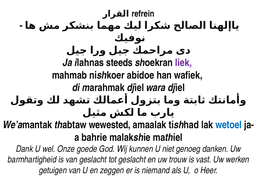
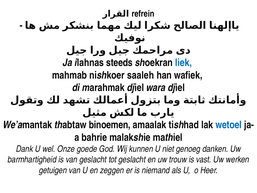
liek colour: purple -> blue (183, 63)
abidoe: abidoe -> saaleh (141, 75)
wewested: wewested -> binoemen (110, 125)
